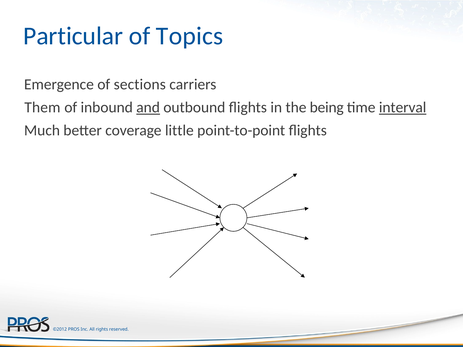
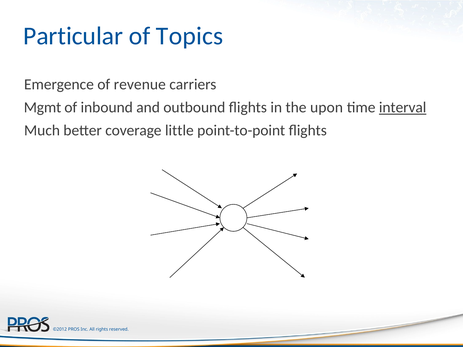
sections: sections -> revenue (140, 85)
Them: Them -> Mgmt (43, 108)
and underline: present -> none (148, 108)
being: being -> upon (327, 108)
